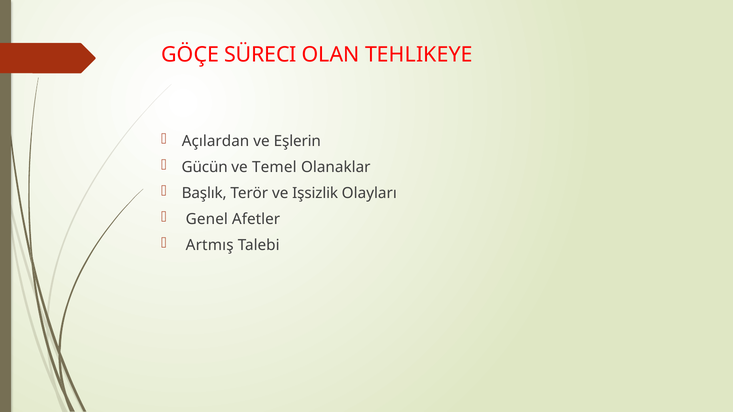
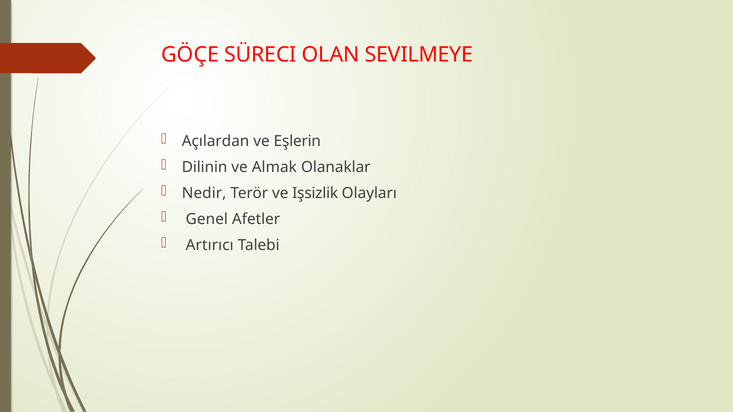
TEHLIKEYE: TEHLIKEYE -> SEVILMEYE (419, 55)
Gücün: Gücün -> Dilinin (205, 167)
Temel: Temel -> Almak (274, 167)
Başlık: Başlık -> Nedir (204, 193)
Artmış: Artmış -> Artırıcı (210, 245)
